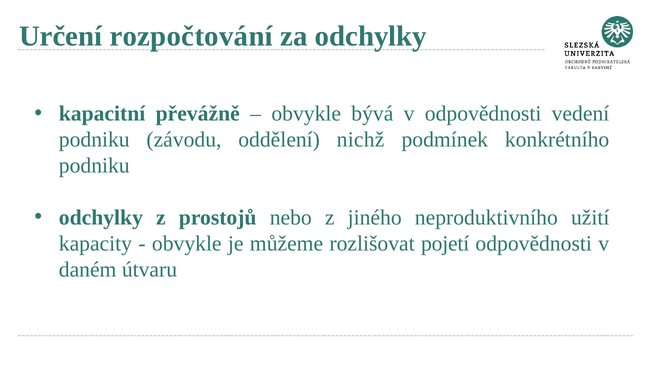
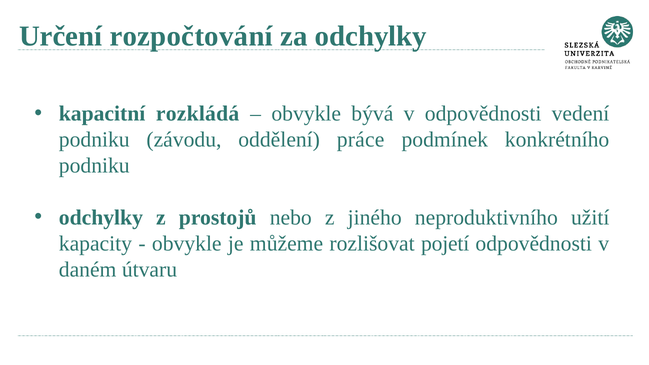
převážně: převážně -> rozkládá (198, 114)
nichž: nichž -> práce (361, 140)
